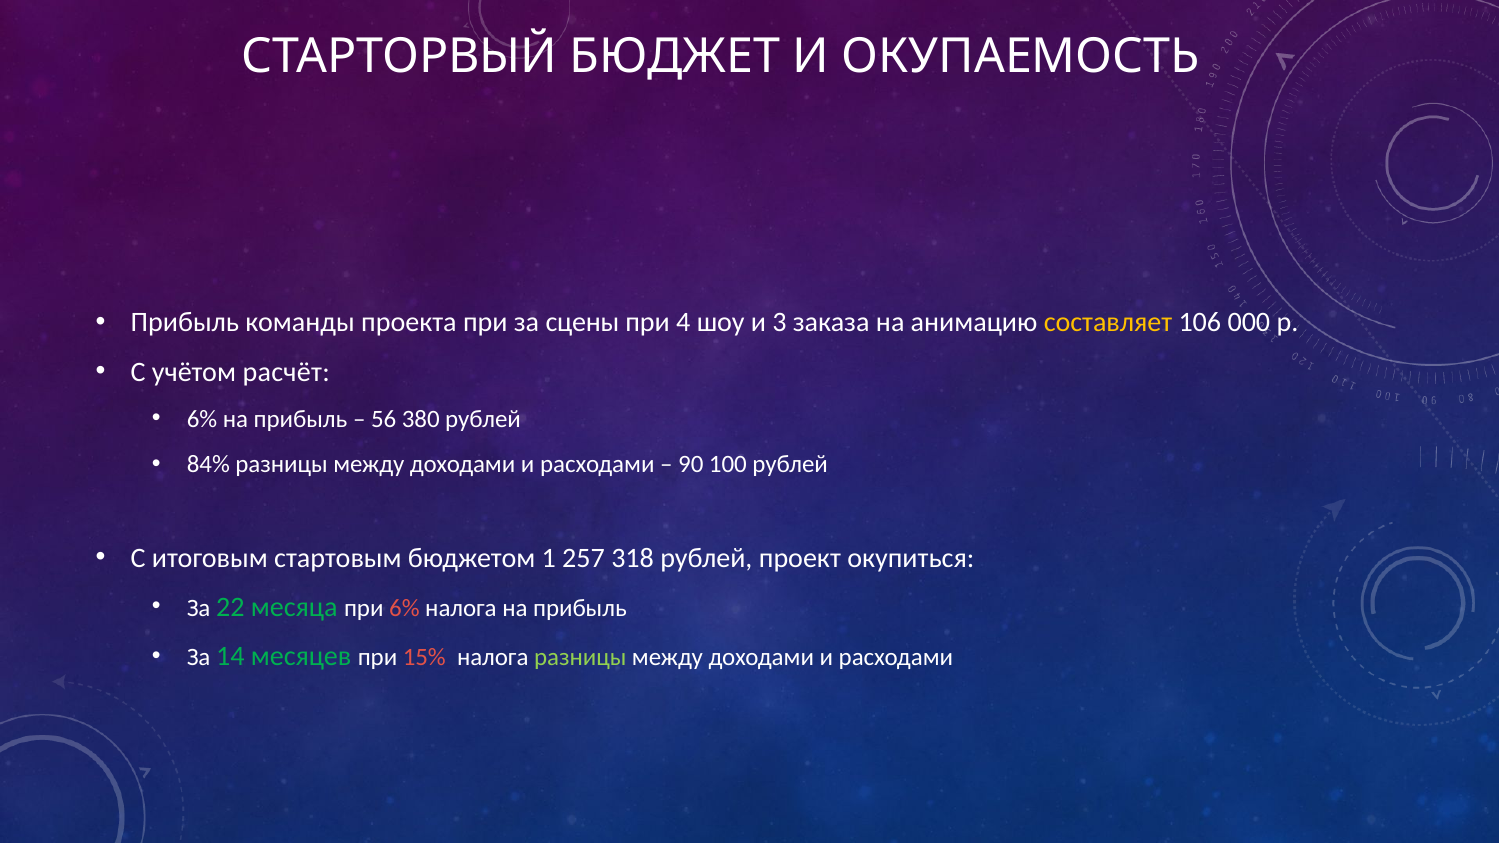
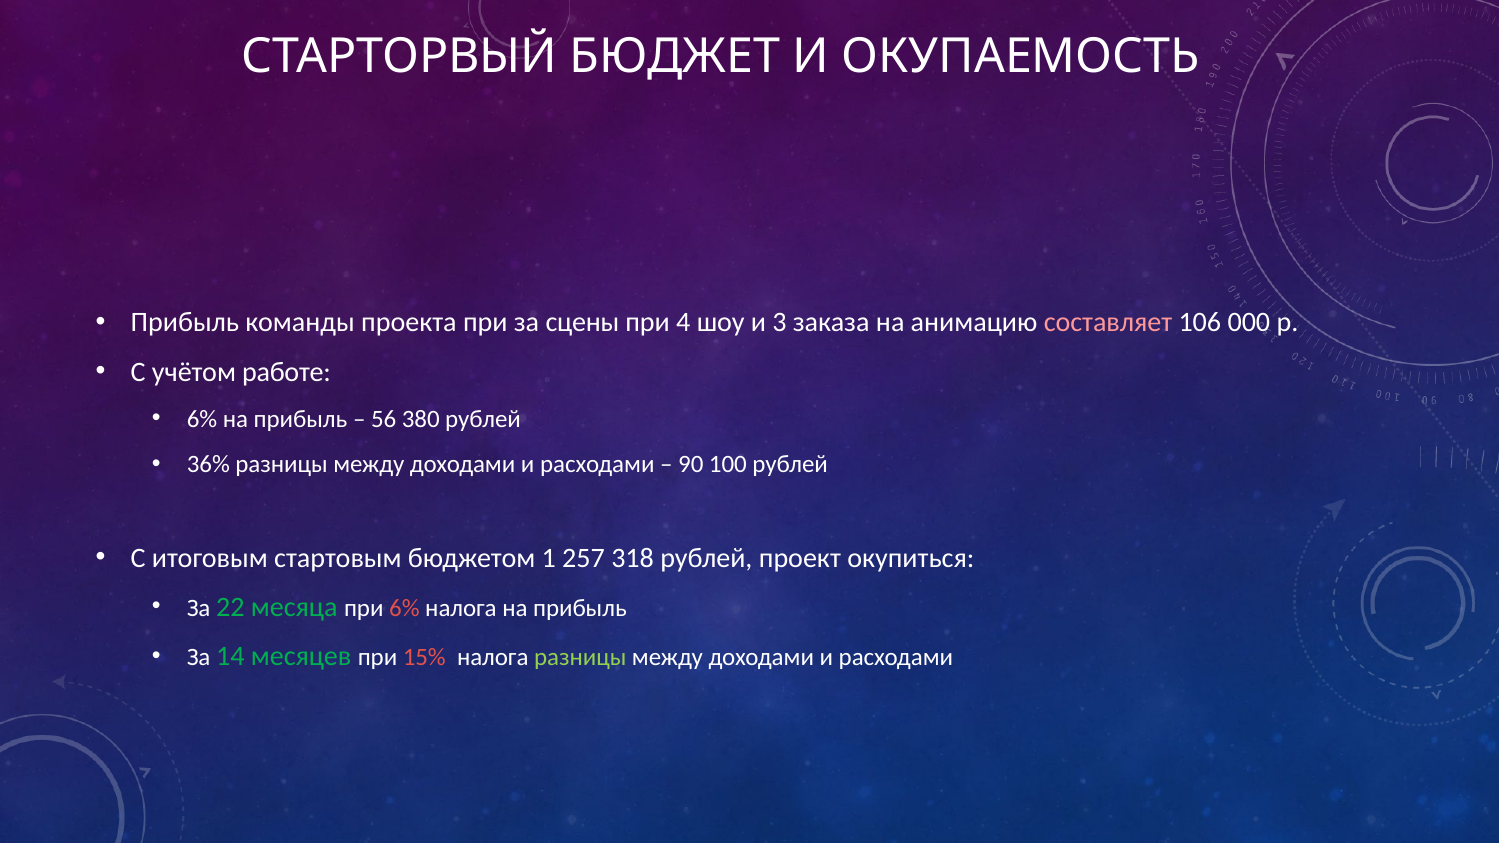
составляет colour: yellow -> pink (1108, 323)
расчёт: расчёт -> работе (286, 372)
84%: 84% -> 36% (208, 465)
